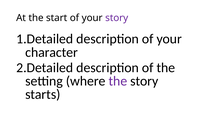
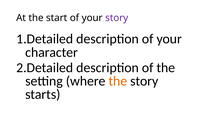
the colour: purple -> orange (118, 81)
